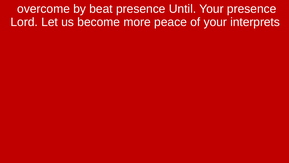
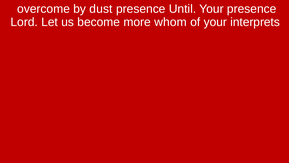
beat: beat -> dust (101, 9)
peace: peace -> whom (170, 22)
